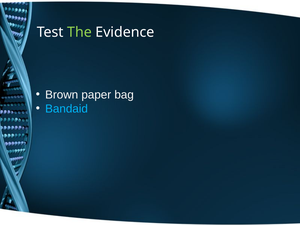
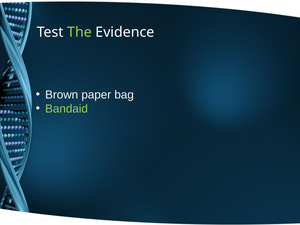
Bandaid colour: light blue -> light green (67, 109)
